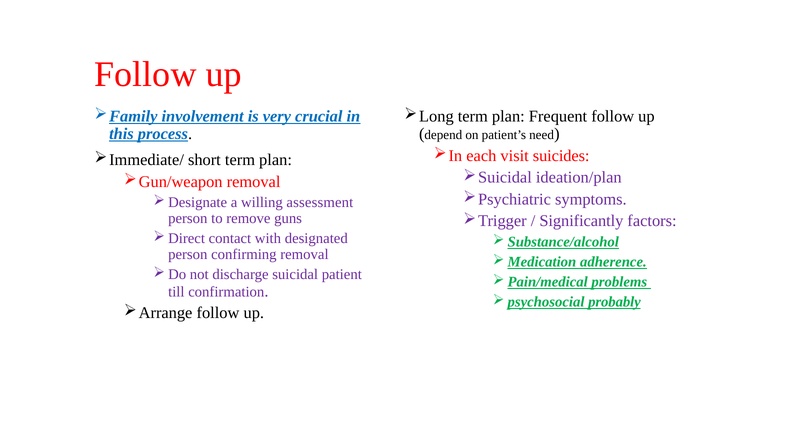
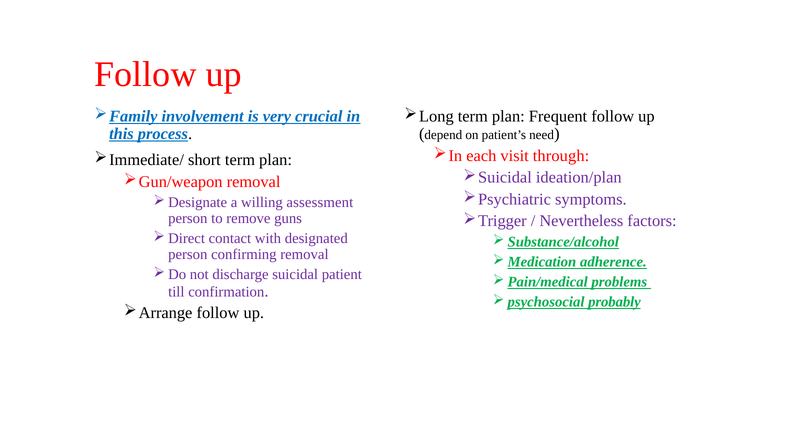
suicides: suicides -> through (561, 156)
Significantly: Significantly -> Nevertheless (581, 221)
